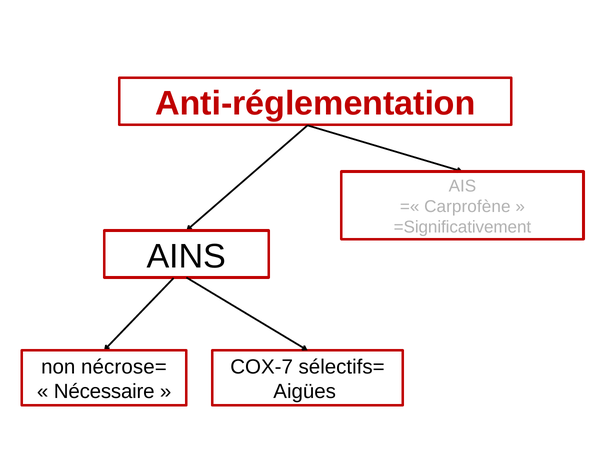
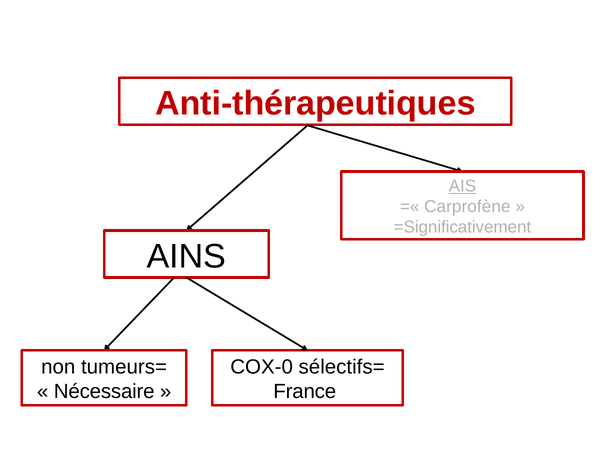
Anti-réglementation: Anti-réglementation -> Anti-thérapeutiques (315, 104)
AIS underline: none -> present (462, 186)
nécrose=: nécrose= -> tumeurs= (124, 367)
COX-7: COX-7 -> COX-0 (262, 367)
Aigües: Aigües -> France (305, 392)
